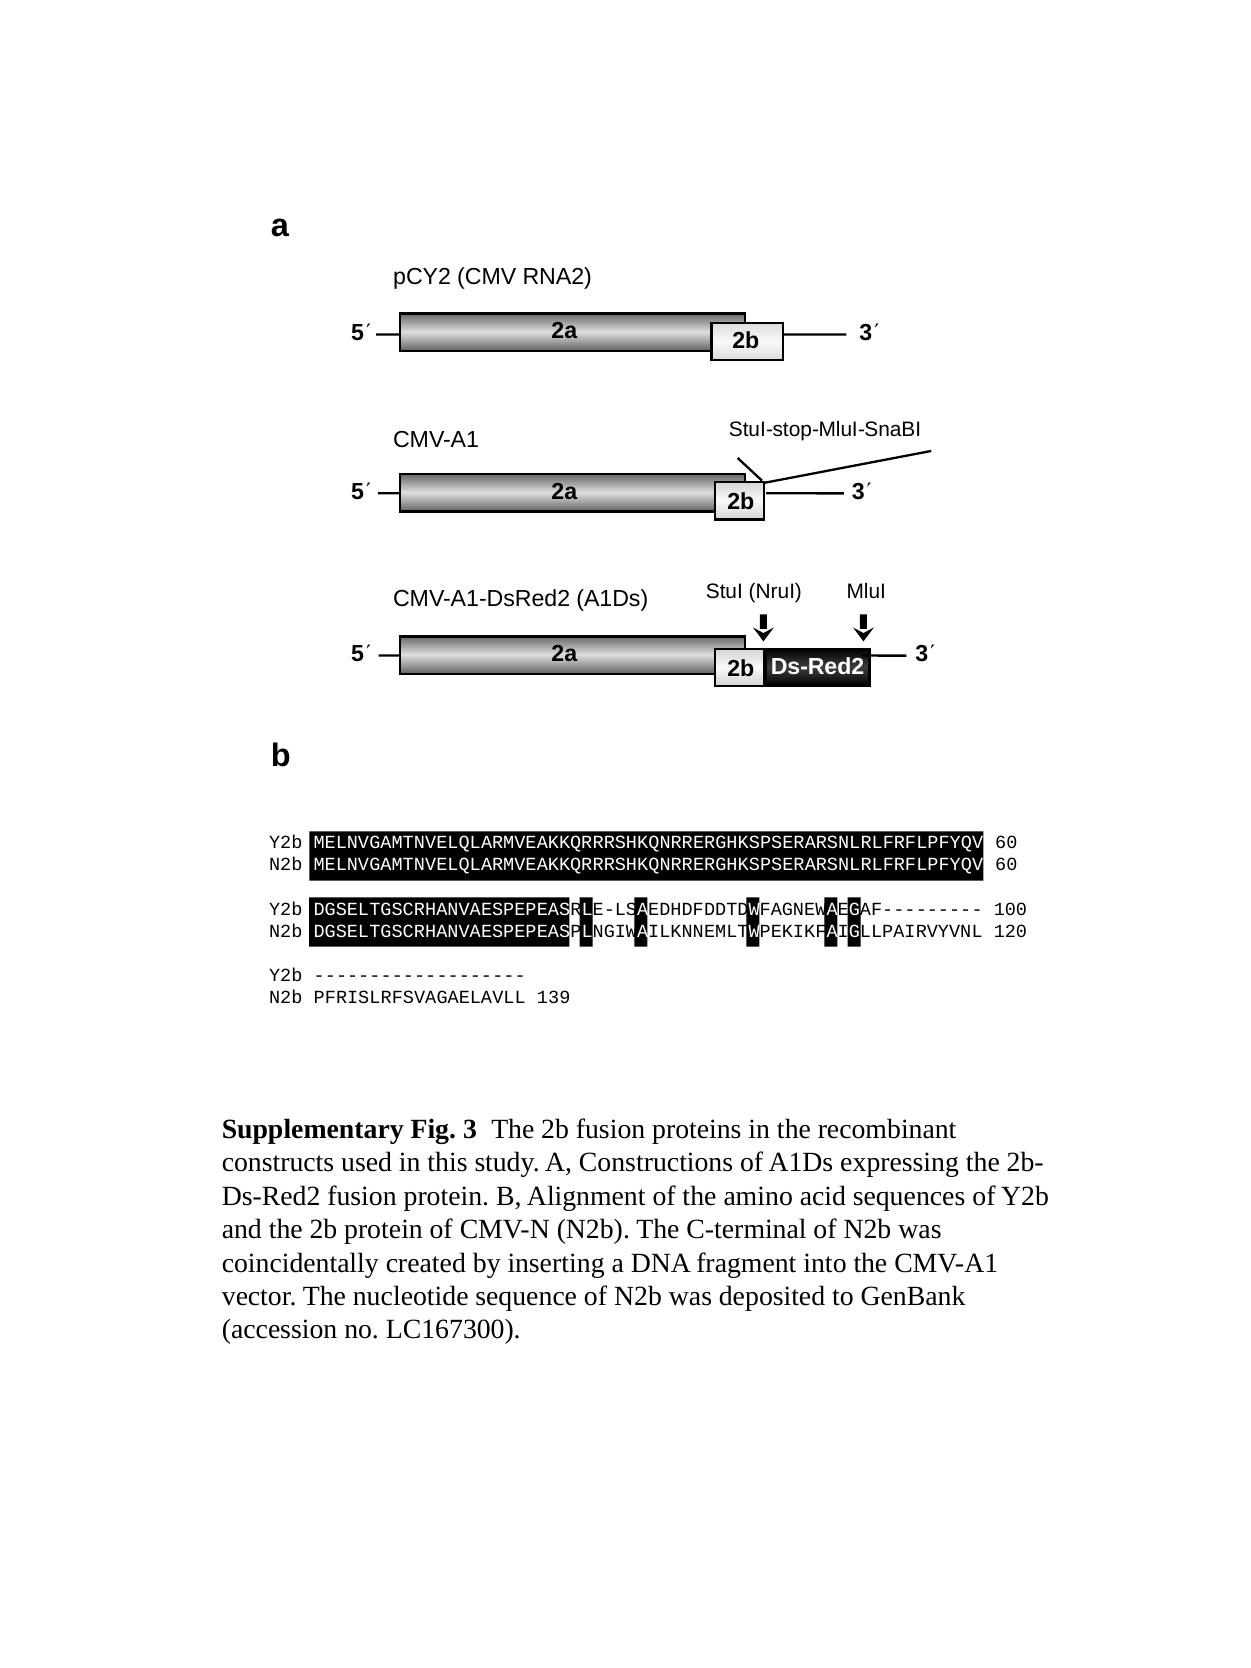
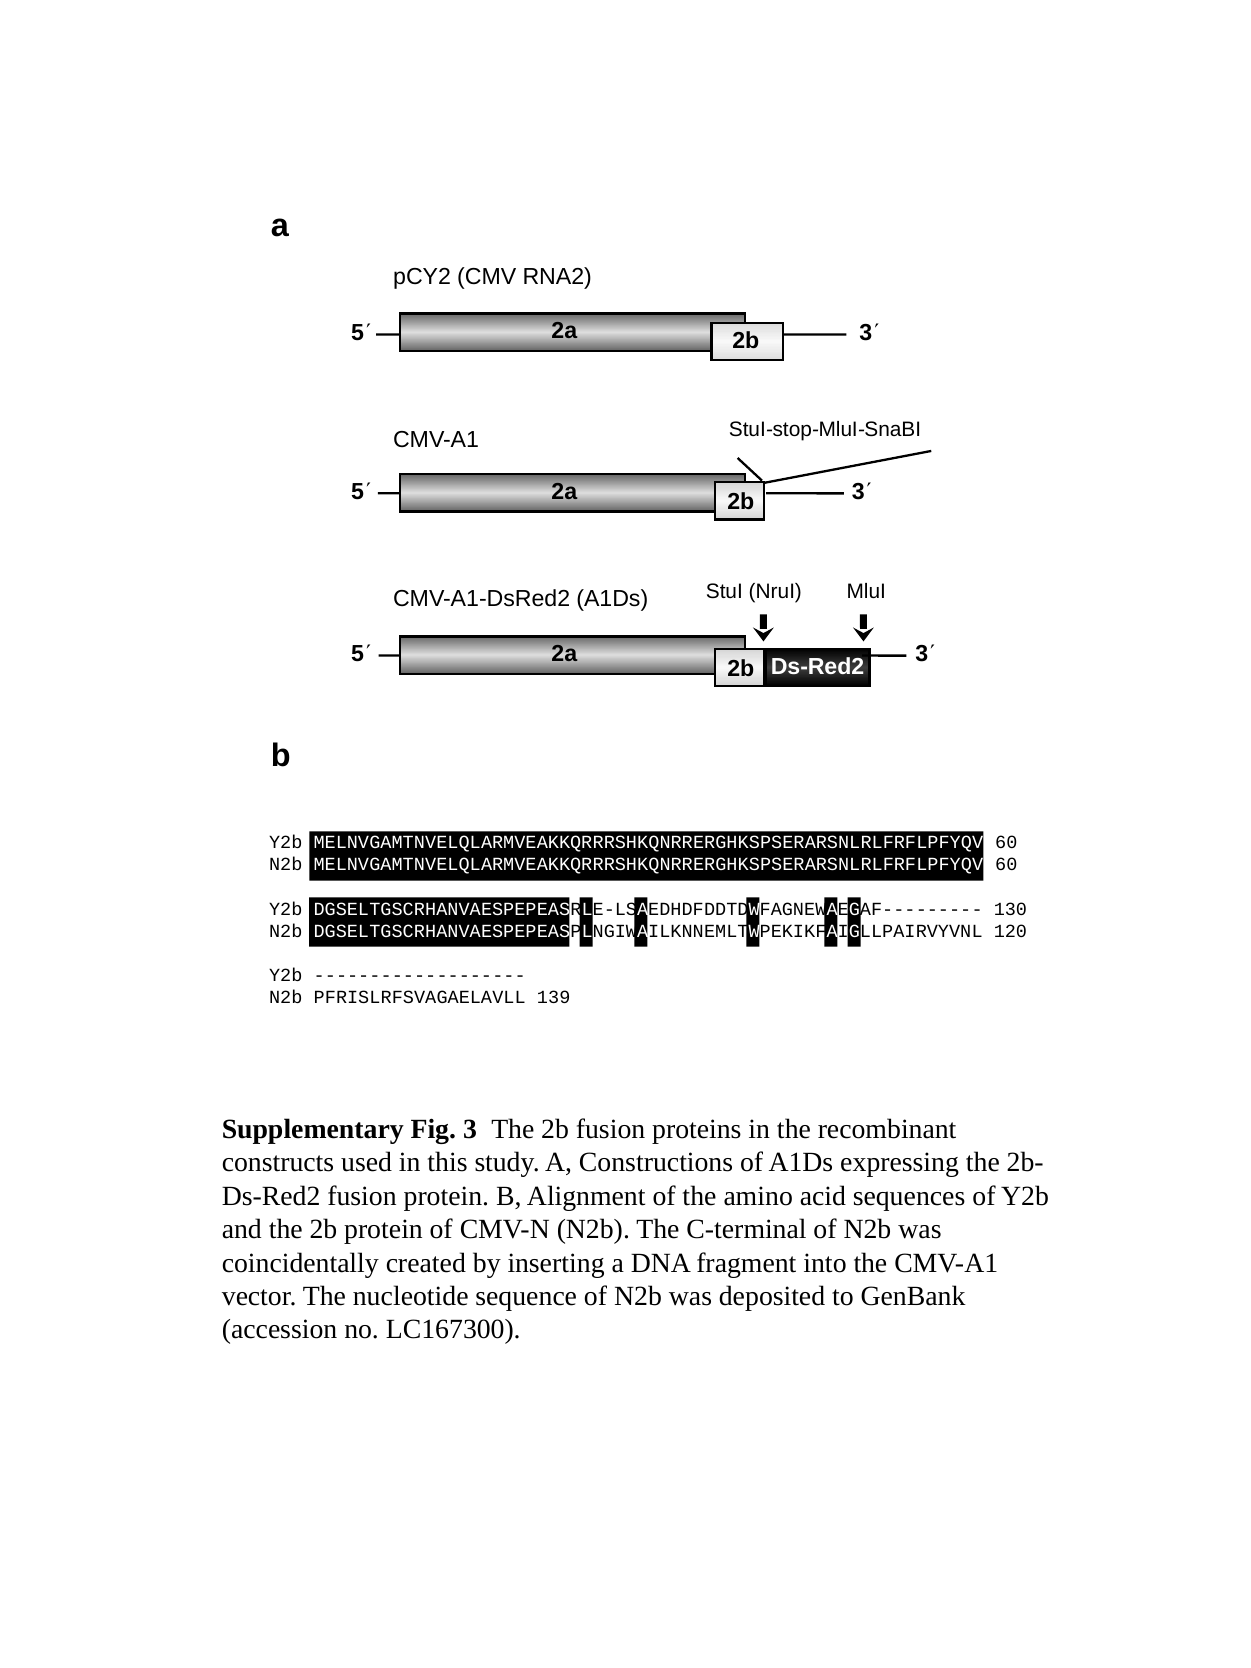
100: 100 -> 130 (1010, 909)
